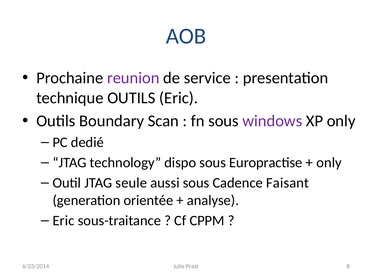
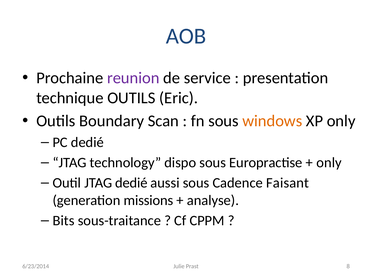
windows colour: purple -> orange (272, 121)
JTAG seule: seule -> dedié (131, 183)
orientée: orientée -> missions (149, 200)
Eric: Eric -> Bits (64, 221)
